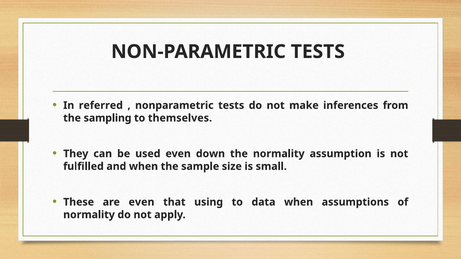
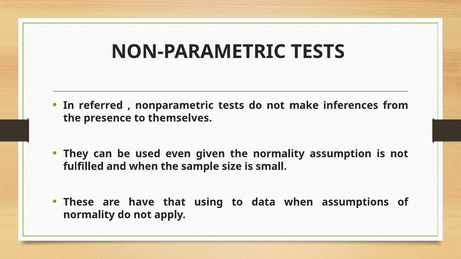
sampling: sampling -> presence (108, 118)
down: down -> given (210, 154)
are even: even -> have (141, 202)
